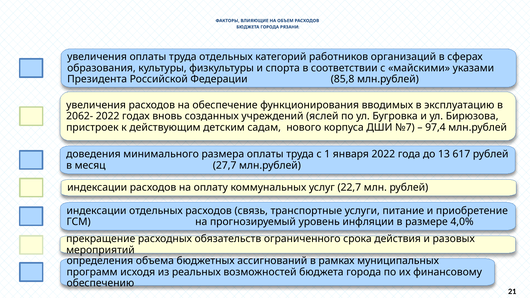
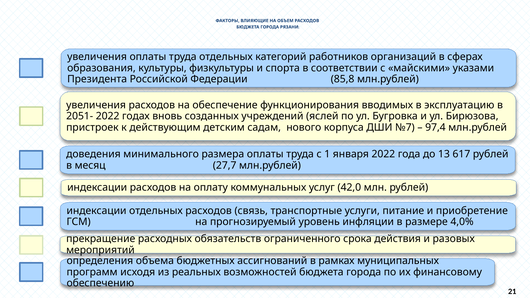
2062-: 2062- -> 2051- (80, 116)
22,7: 22,7 -> 42,0 (349, 188)
